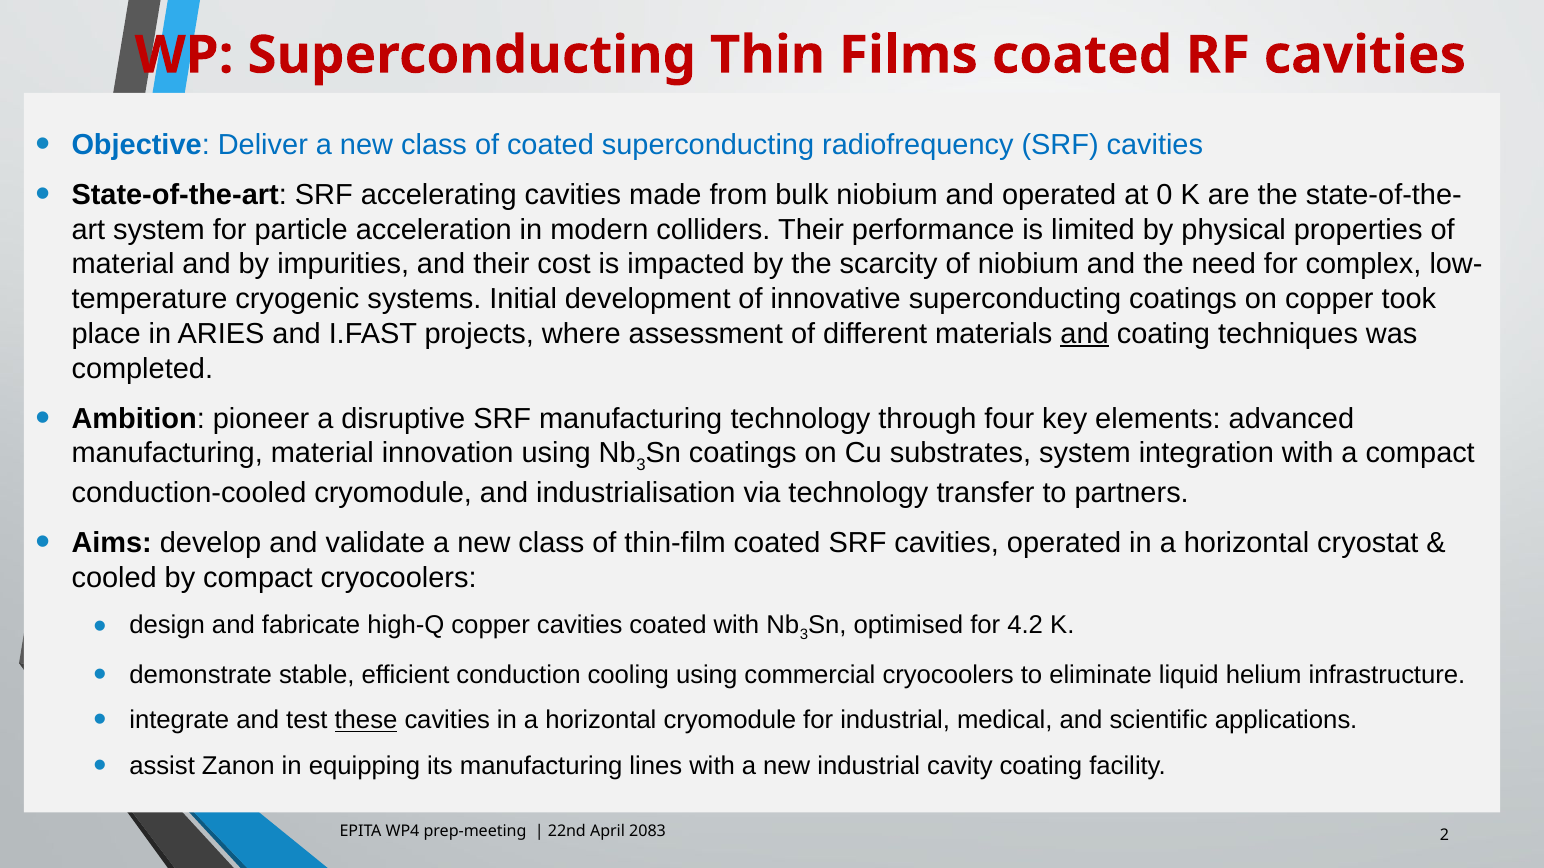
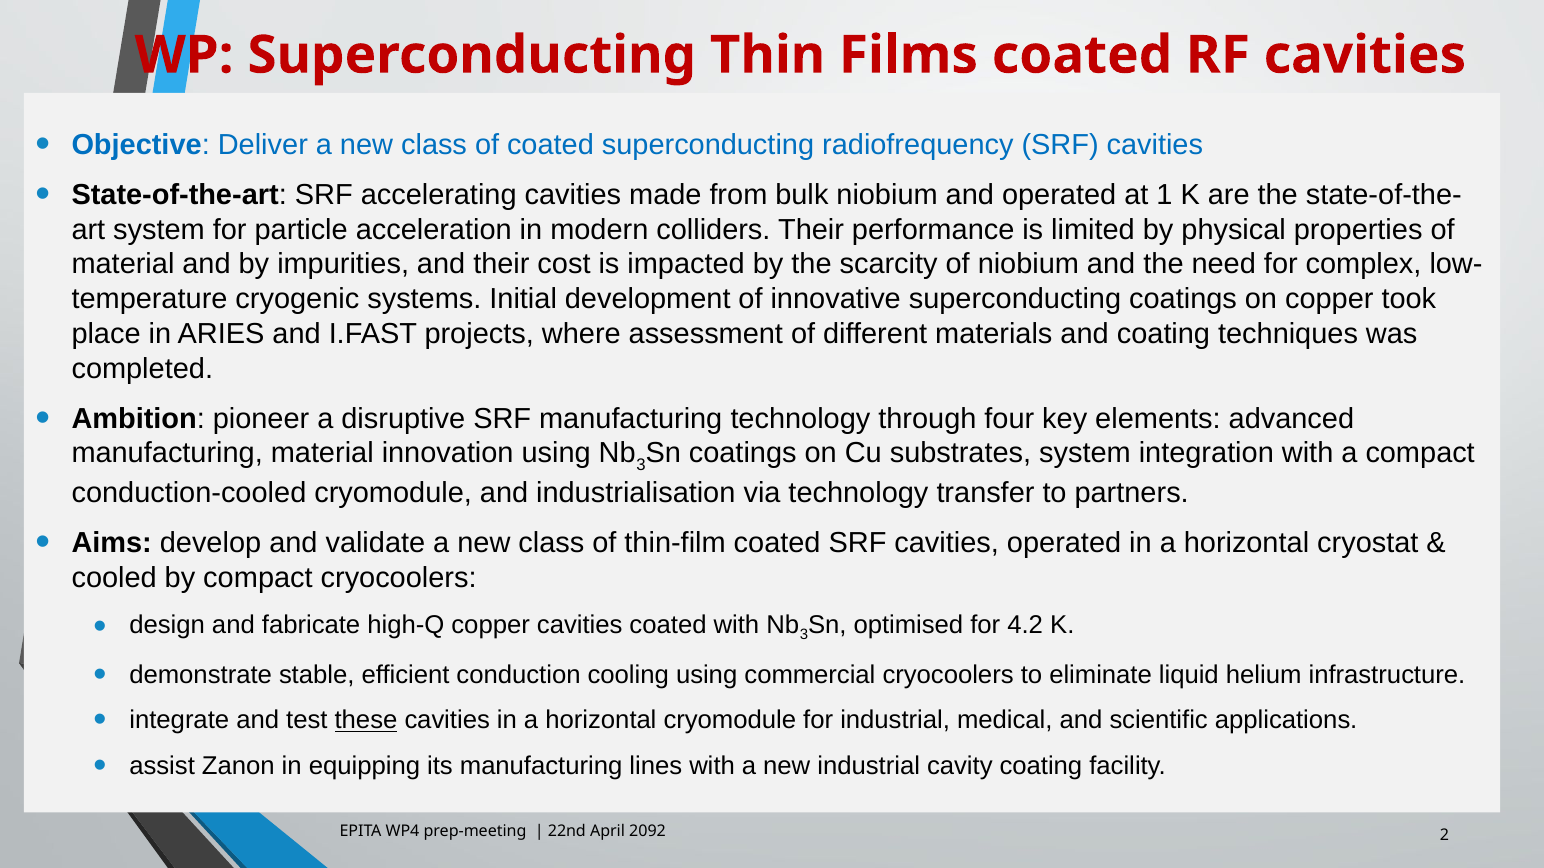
0: 0 -> 1 (1164, 195)
and underline: present -> none (1085, 334)
2083: 2083 -> 2092 (648, 831)
